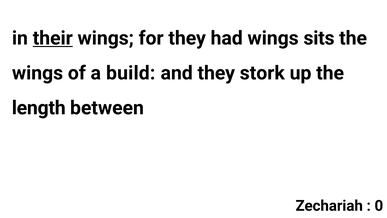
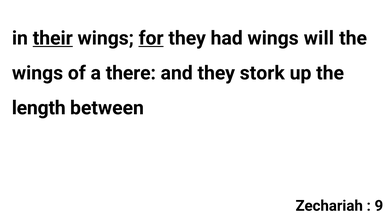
for underline: none -> present (151, 38)
sits: sits -> will (319, 38)
build: build -> there (131, 73)
0: 0 -> 9 (379, 206)
